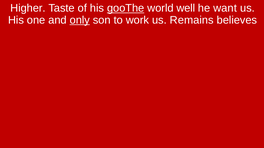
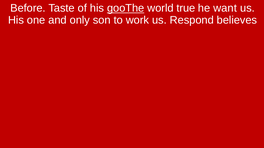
Higher: Higher -> Before (28, 8)
well: well -> true (186, 8)
only underline: present -> none (80, 20)
Remains: Remains -> Respond (192, 20)
